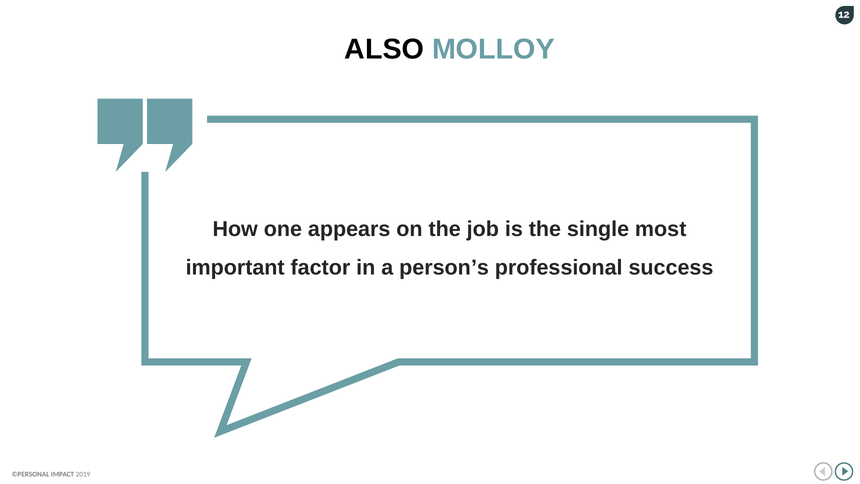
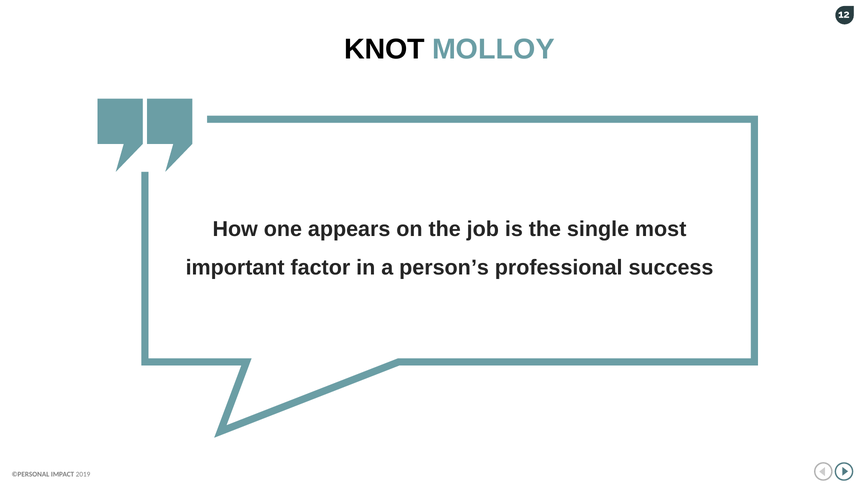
ALSO: ALSO -> KNOT (384, 49)
